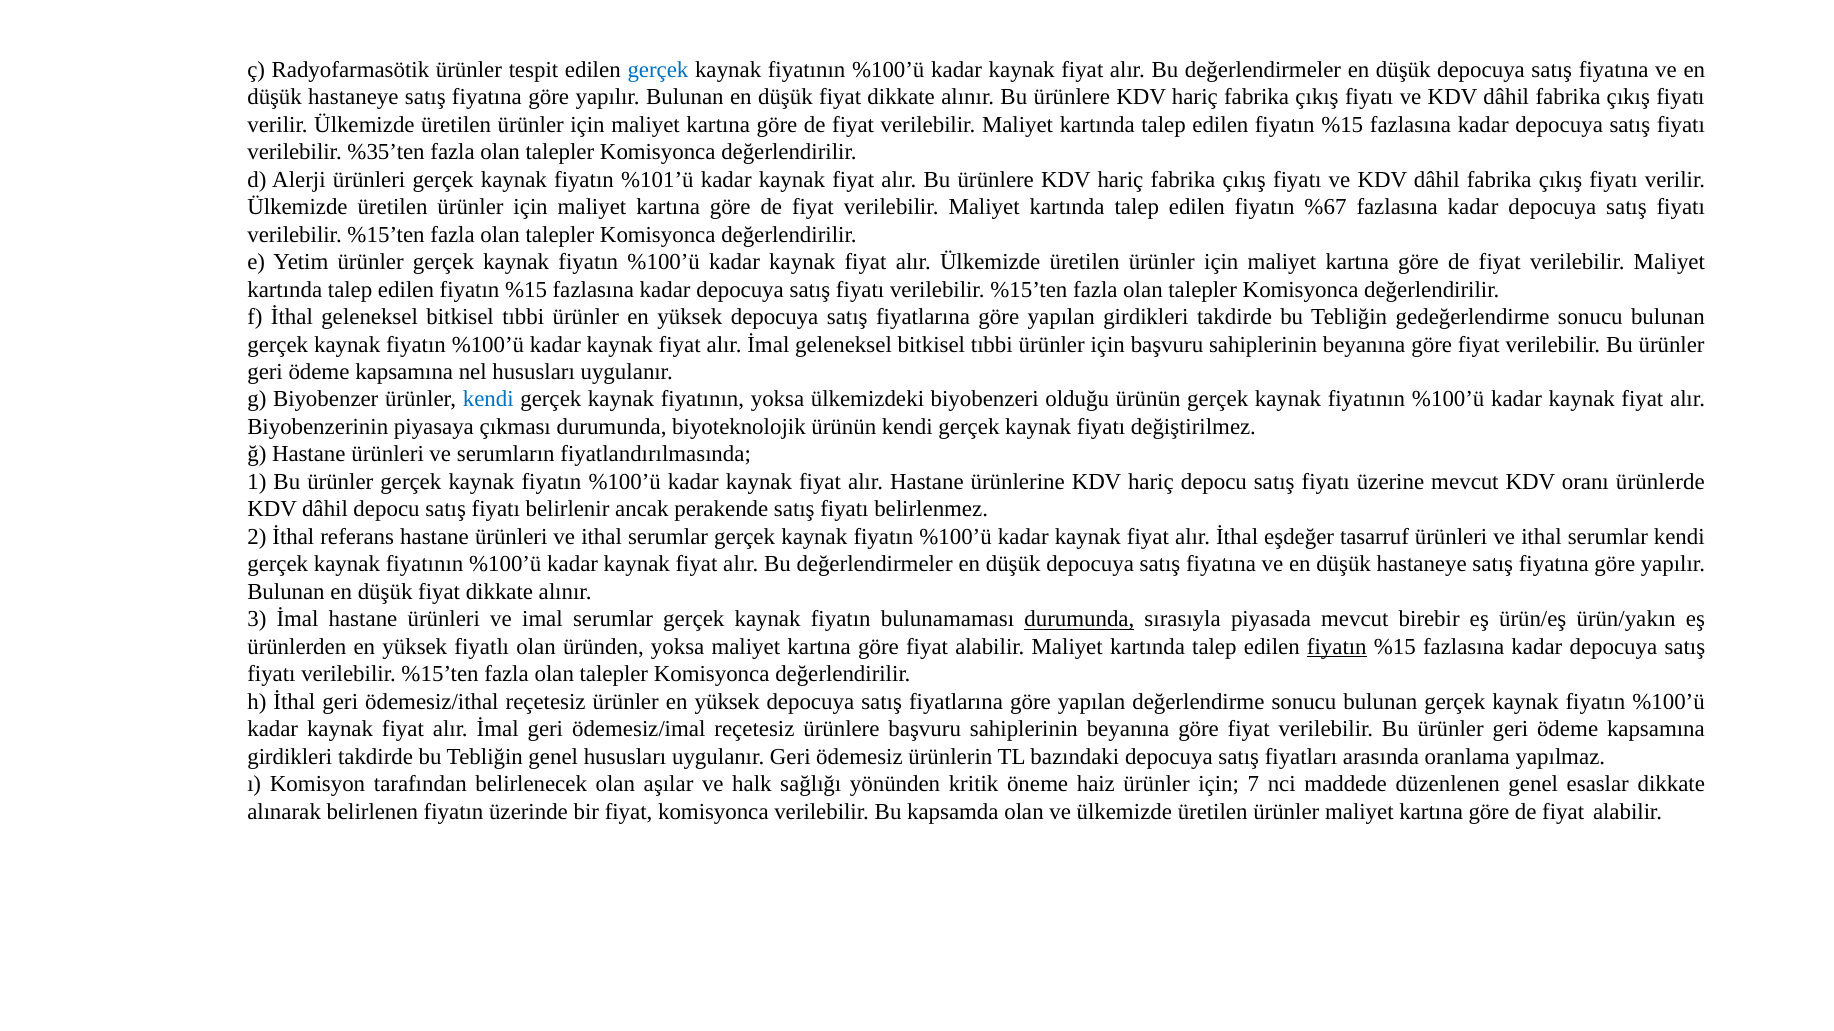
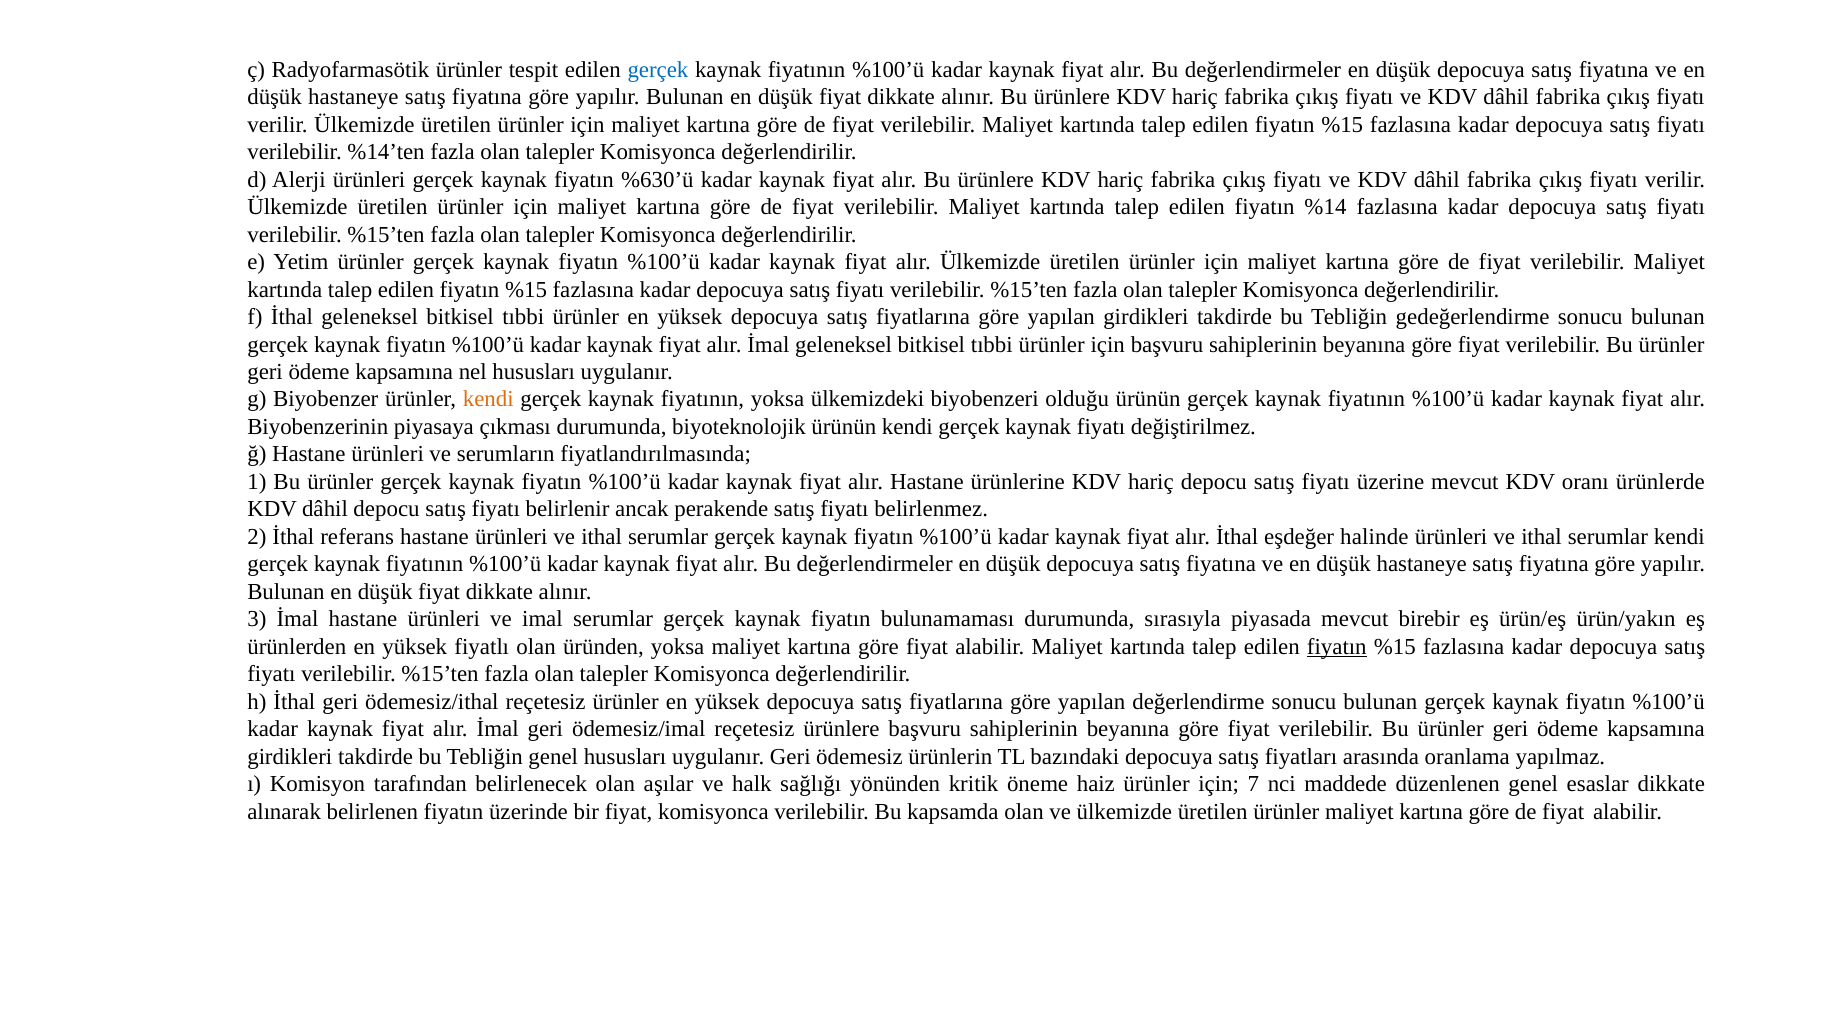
%35’ten: %35’ten -> %14’ten (386, 152)
%101’ü: %101’ü -> %630’ü (657, 180)
%67: %67 -> %14 (1325, 207)
kendi colour: blue -> orange (488, 400)
tasarruf: tasarruf -> halinde (1374, 537)
durumunda underline: present -> none (1079, 620)
